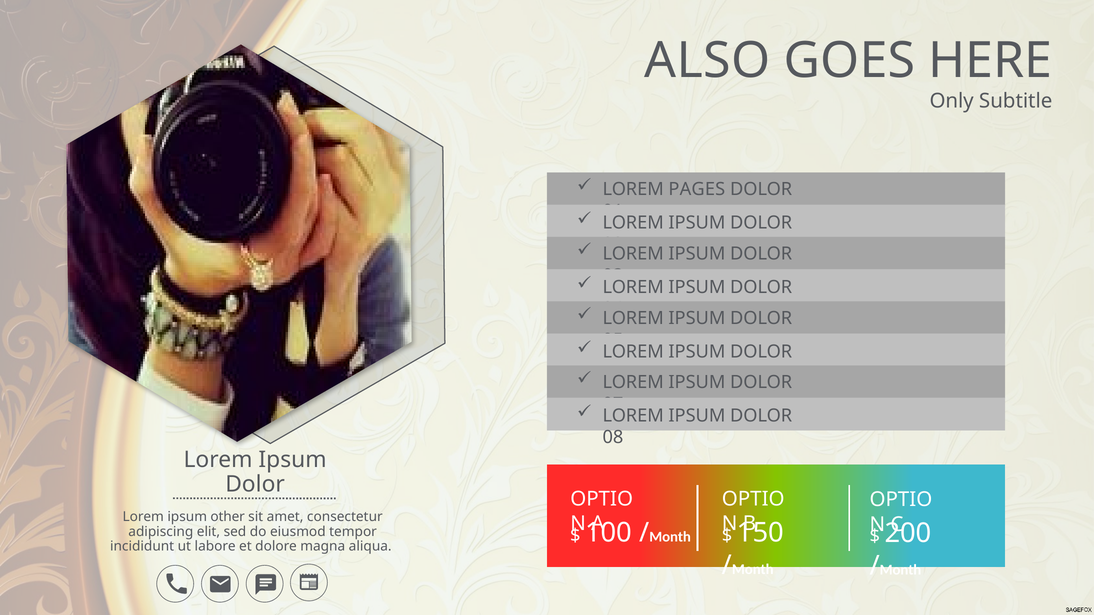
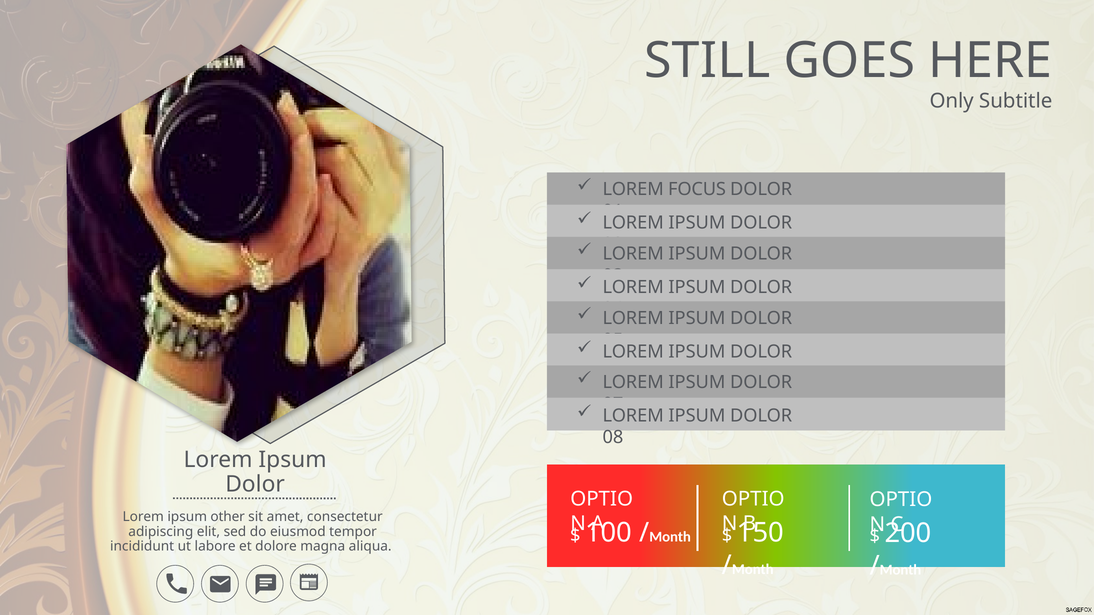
ALSO: ALSO -> STILL (707, 61)
PAGES: PAGES -> FOCUS (697, 190)
